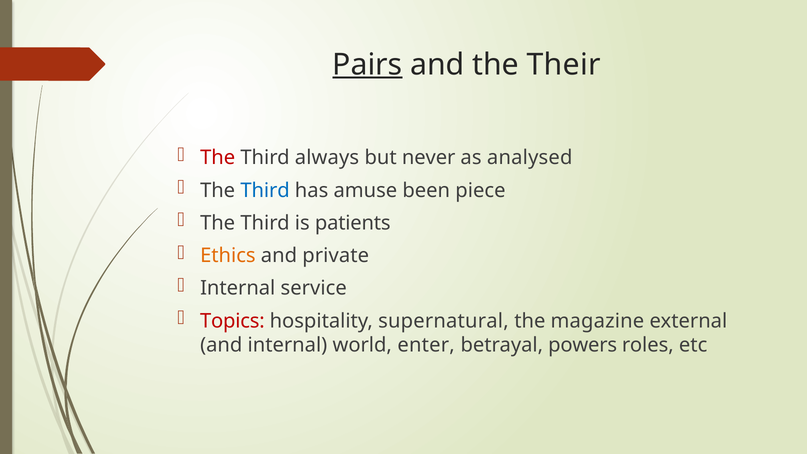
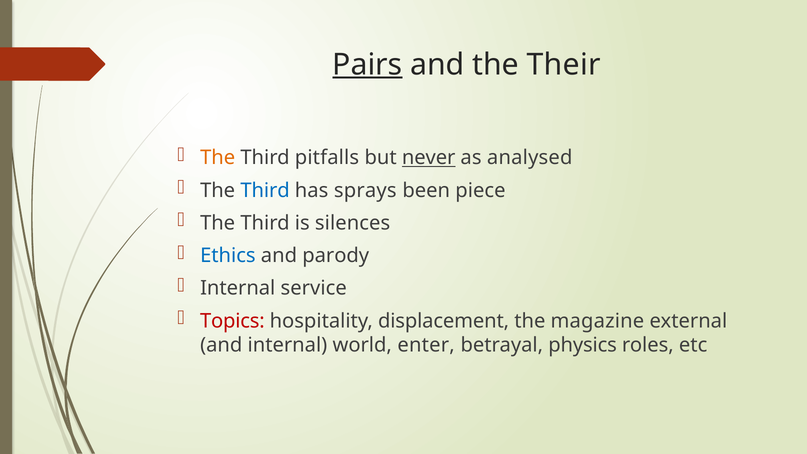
The colour: red -> orange (218, 158)
always: always -> pitfalls (327, 158)
never underline: none -> present (429, 158)
amuse: amuse -> sprays (365, 190)
patients: patients -> silences (353, 223)
Ethics colour: orange -> blue (228, 256)
private: private -> parody (336, 256)
supernatural: supernatural -> displacement (444, 321)
powers: powers -> physics (583, 345)
